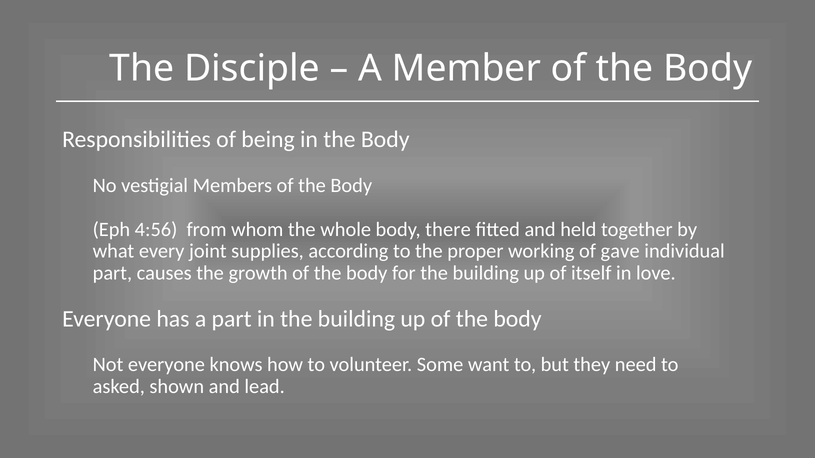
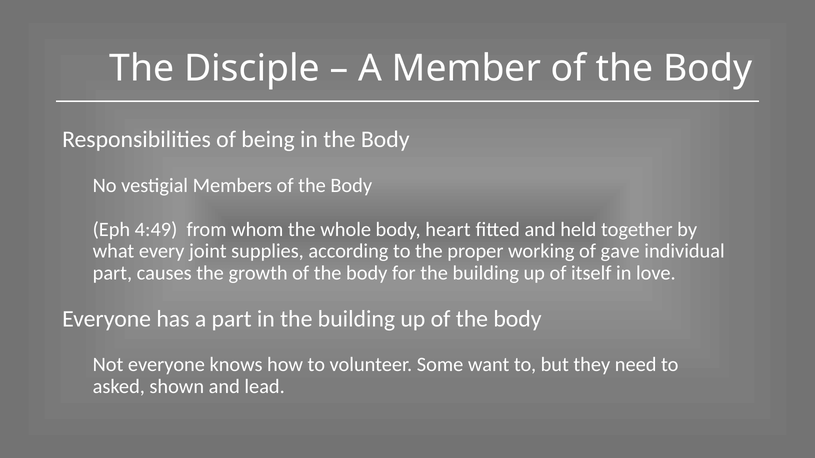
4:56: 4:56 -> 4:49 (156, 230)
there: there -> heart (448, 230)
